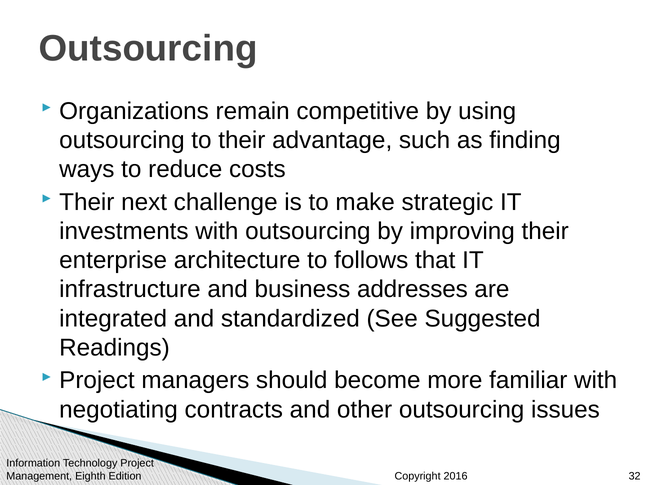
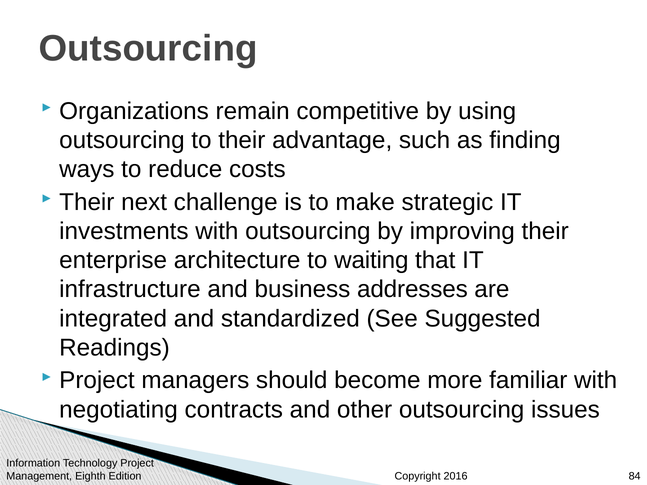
follows: follows -> waiting (371, 260)
32: 32 -> 84 (635, 476)
